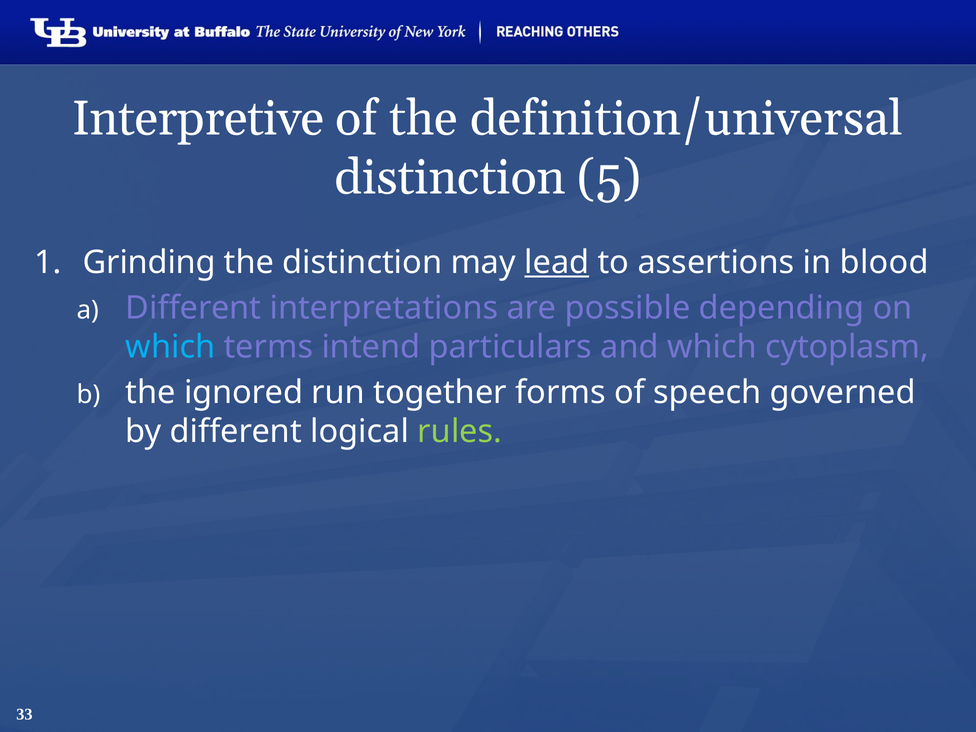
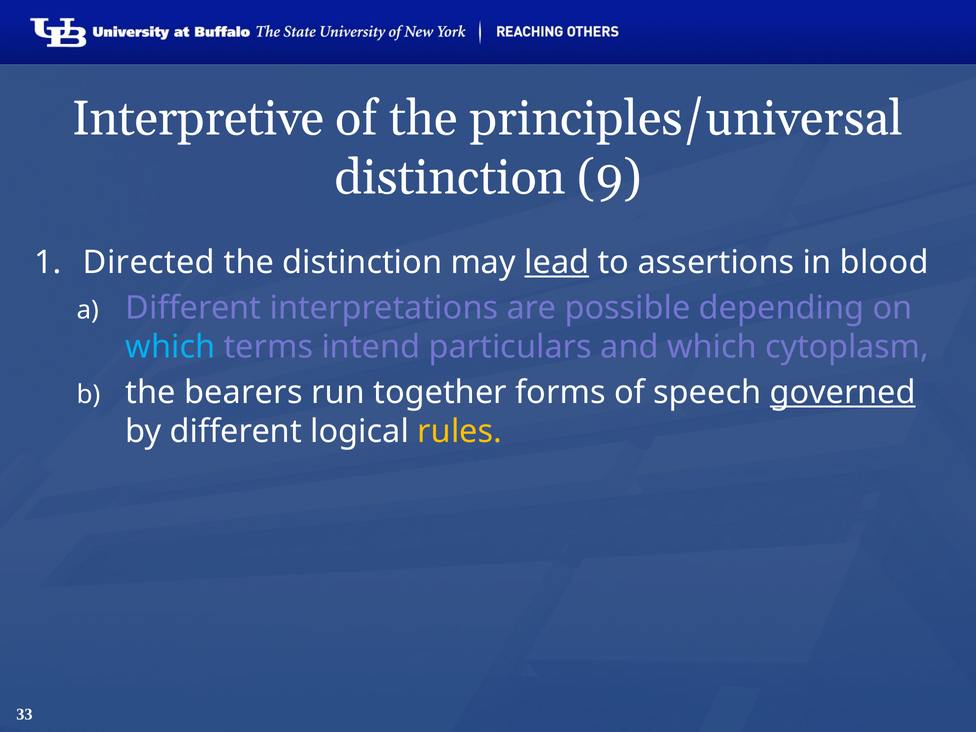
definition/universal: definition/universal -> principles/universal (686, 119)
5: 5 -> 9 (609, 177)
Grinding: Grinding -> Directed (149, 262)
ignored: ignored -> bearers (243, 393)
governed underline: none -> present (843, 393)
rules colour: light green -> yellow (460, 432)
